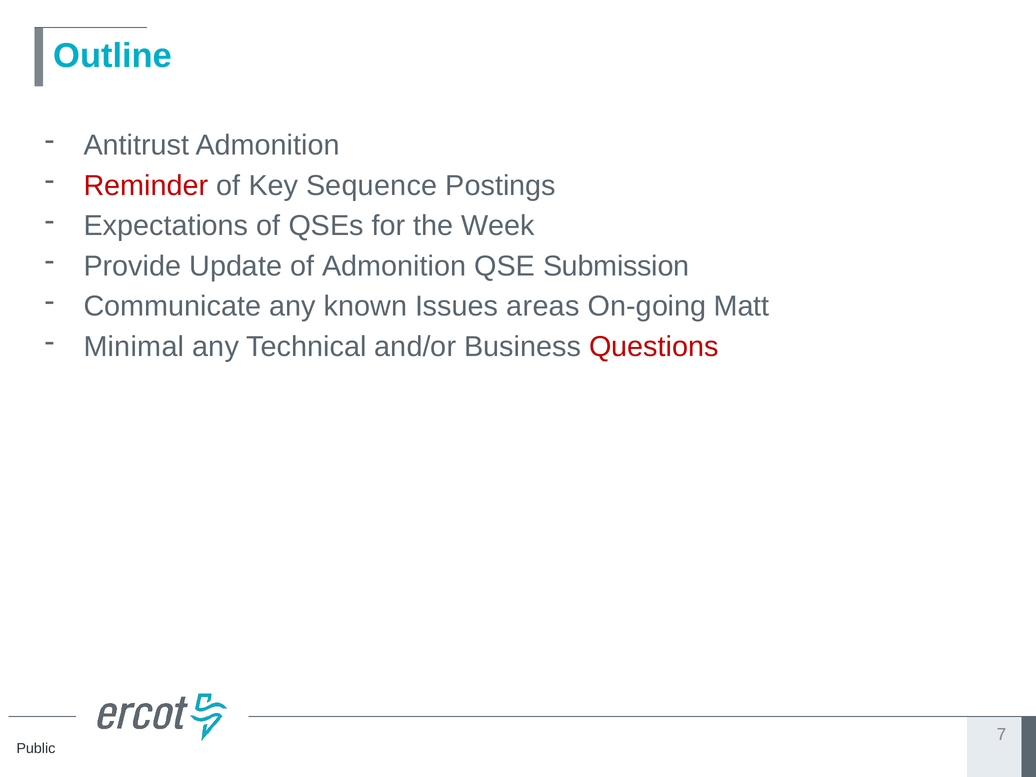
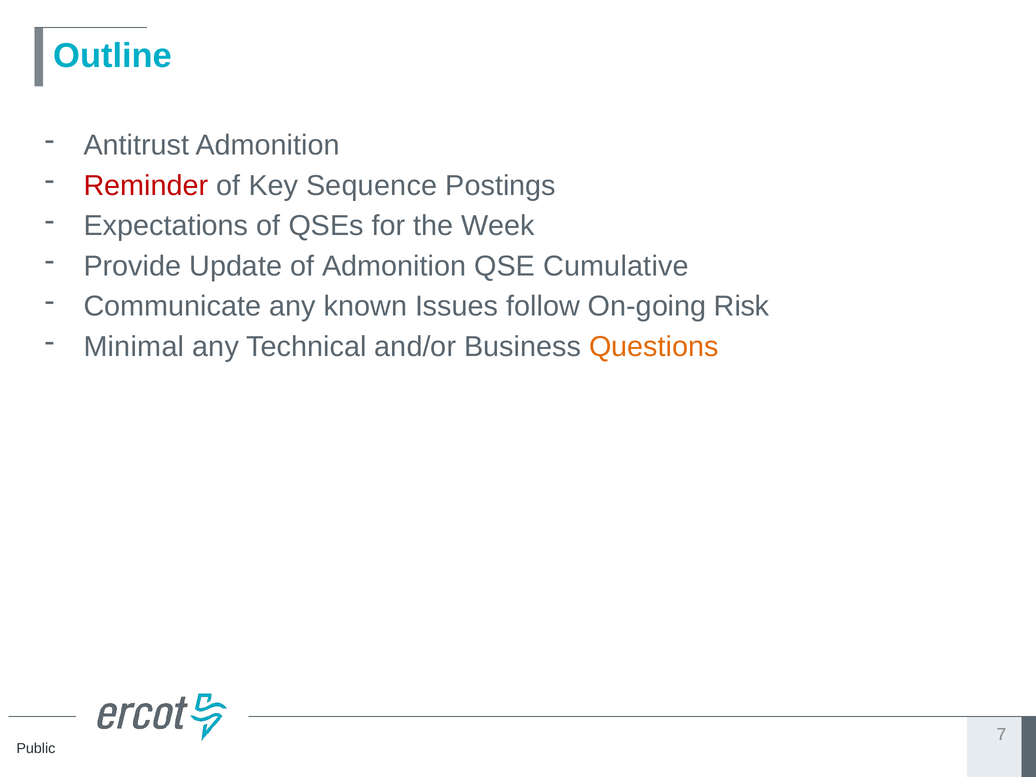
Submission: Submission -> Cumulative (616, 266)
areas: areas -> follow (543, 306)
Matt: Matt -> Risk (742, 306)
Questions colour: red -> orange (654, 347)
